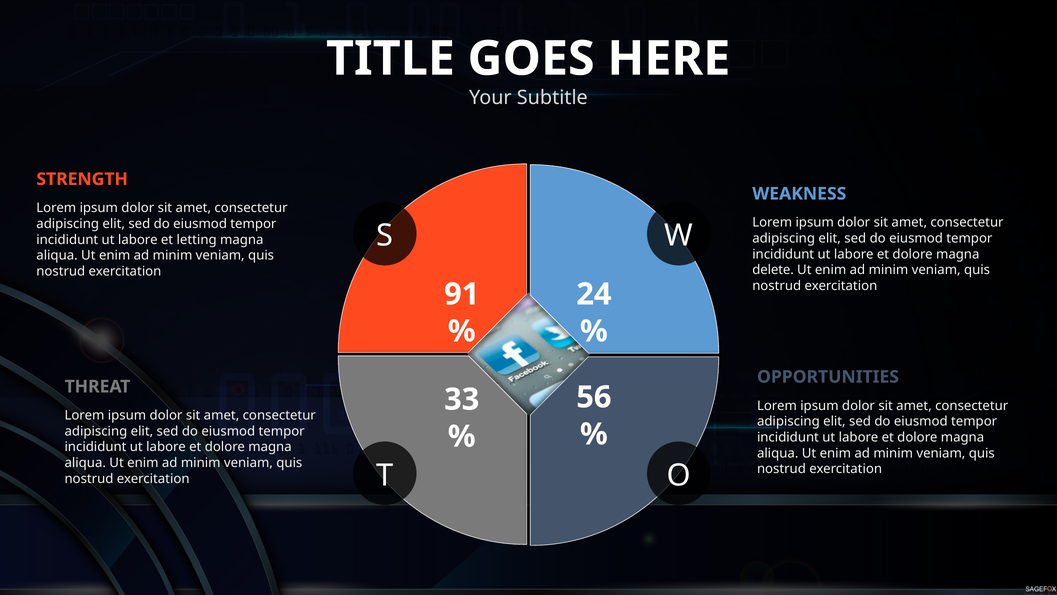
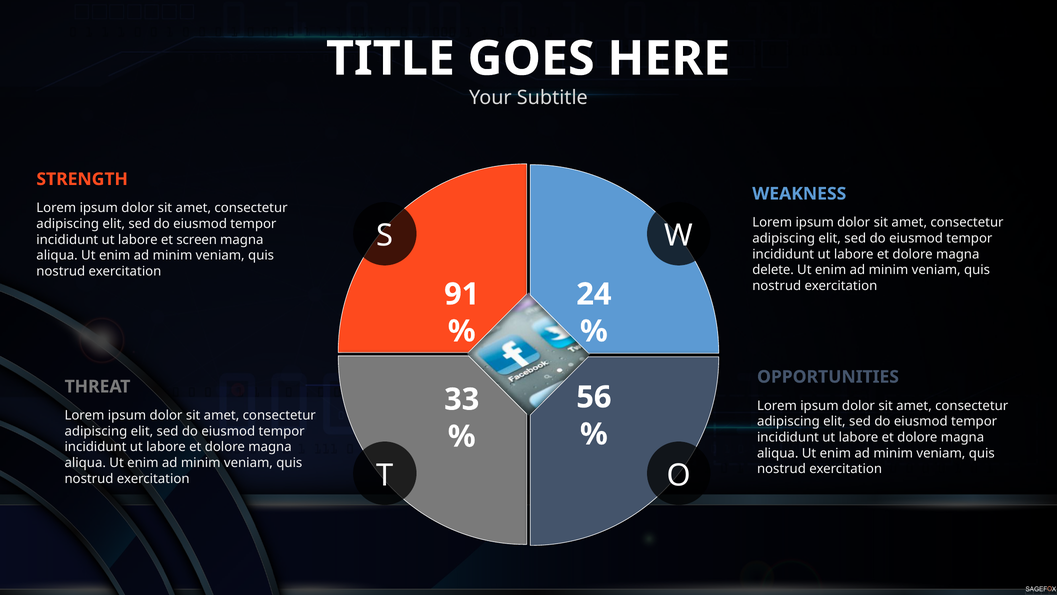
letting: letting -> screen (197, 239)
